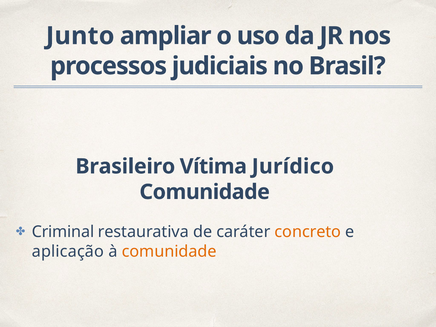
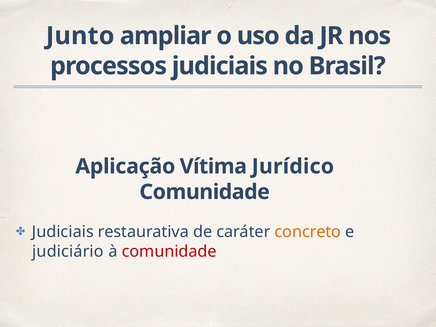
Brasileiro: Brasileiro -> Aplicação (125, 166)
Criminal: Criminal -> Judiciais (63, 232)
aplicação: aplicação -> judiciário (68, 251)
comunidade colour: orange -> red (169, 251)
